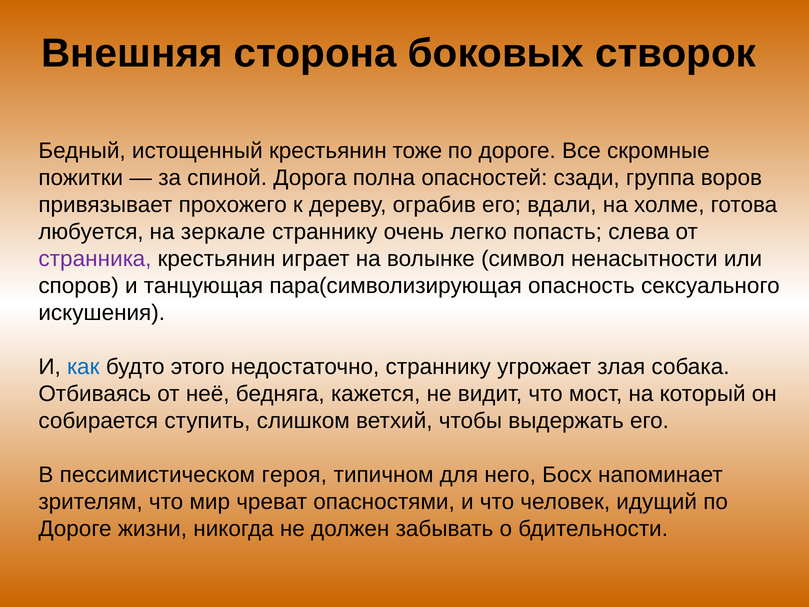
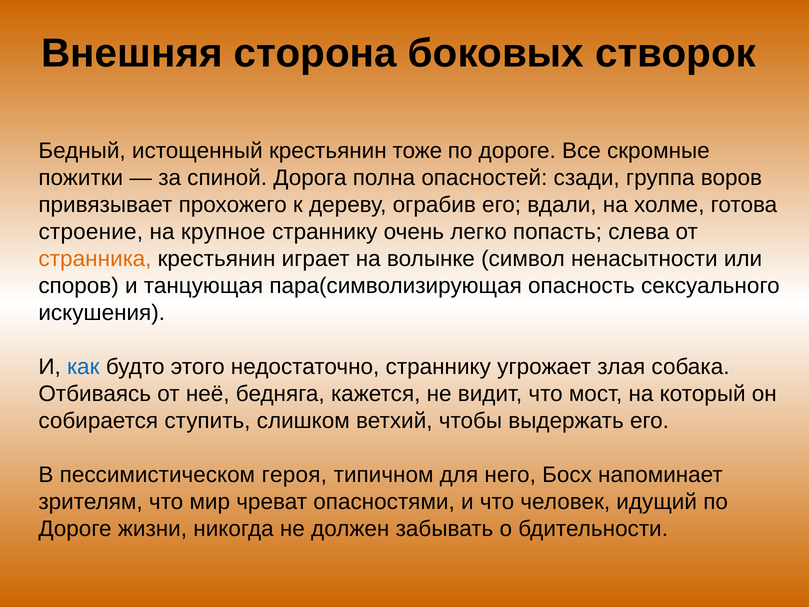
любуется: любуется -> строение (91, 232)
зеркале: зеркале -> крупное (223, 232)
странника colour: purple -> orange (95, 259)
